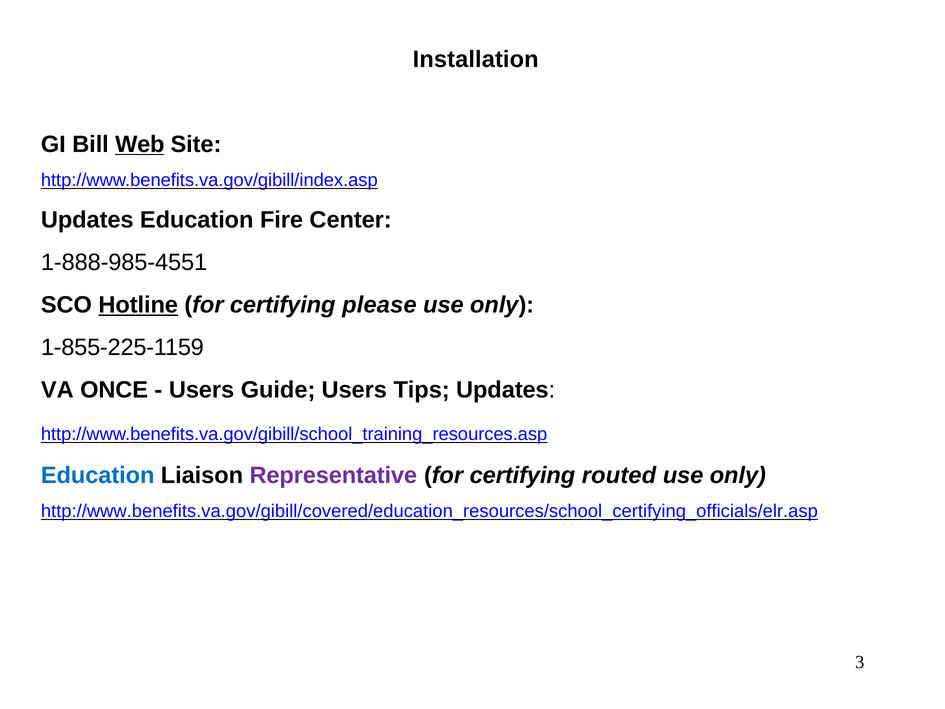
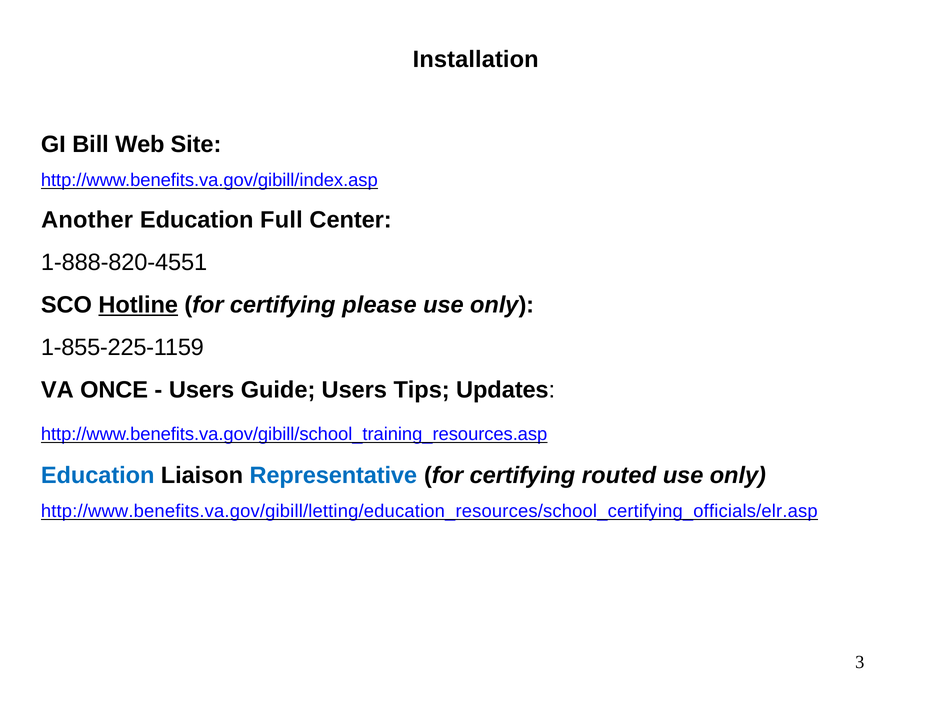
Web underline: present -> none (140, 144)
Updates: Updates -> Another (87, 220)
Fire: Fire -> Full (281, 220)
1-888-985-4551: 1-888-985-4551 -> 1-888-820-4551 (124, 262)
Representative colour: purple -> blue (333, 475)
http://www.benefits.va.gov/gibill/covered/education_resources/school_certifying_officials/elr.asp: http://www.benefits.va.gov/gibill/covered/education_resources/school_certifying_officials/elr.asp -> http://www.benefits.va.gov/gibill/letting/education_resources/school_certifying_officials/elr.asp (429, 511)
